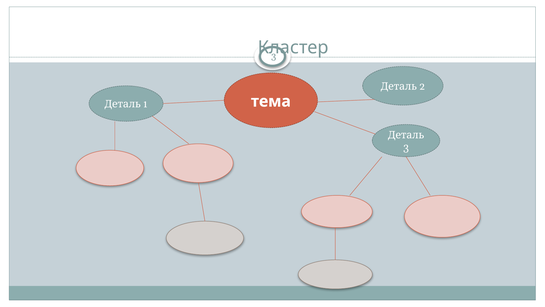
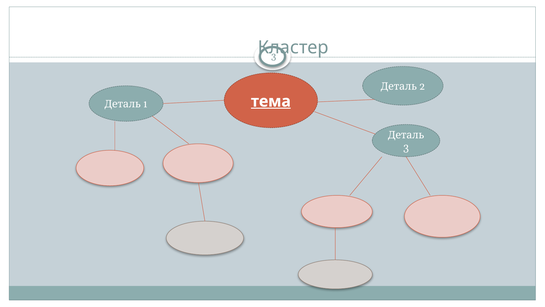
тема underline: none -> present (271, 101)
